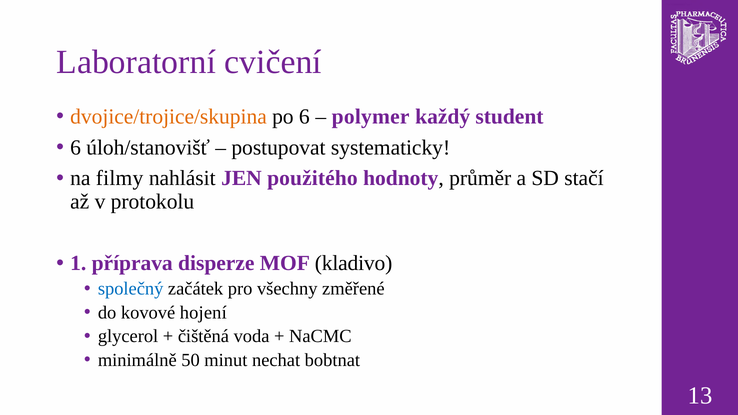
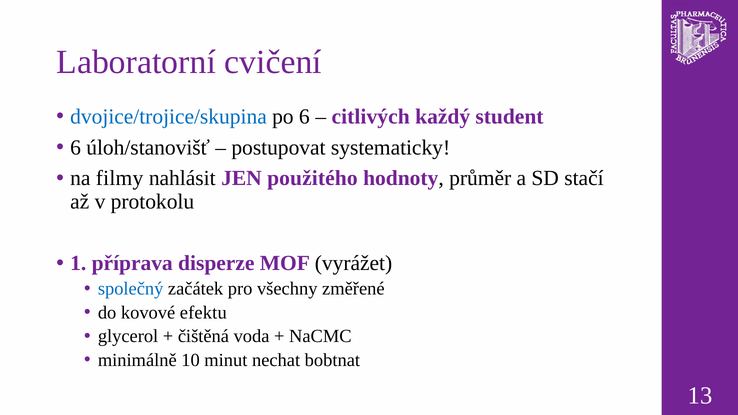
dvojice/trojice/skupina colour: orange -> blue (169, 117)
polymer: polymer -> citlivých (371, 117)
kladivo: kladivo -> vyrážet (354, 263)
hojení: hojení -> efektu (203, 313)
50: 50 -> 10 (191, 360)
